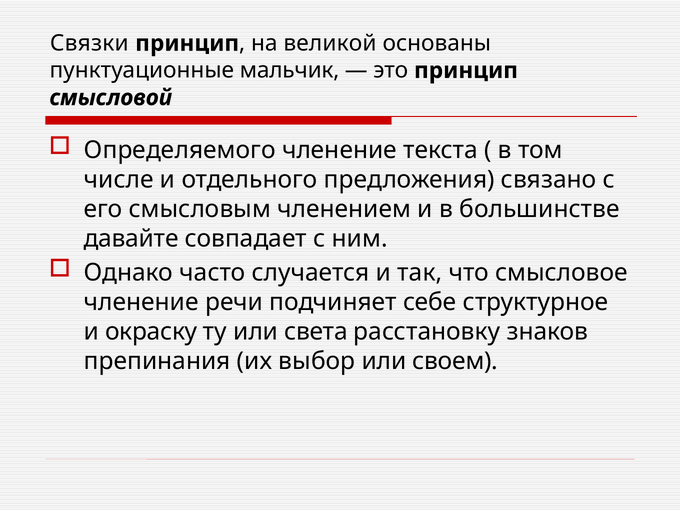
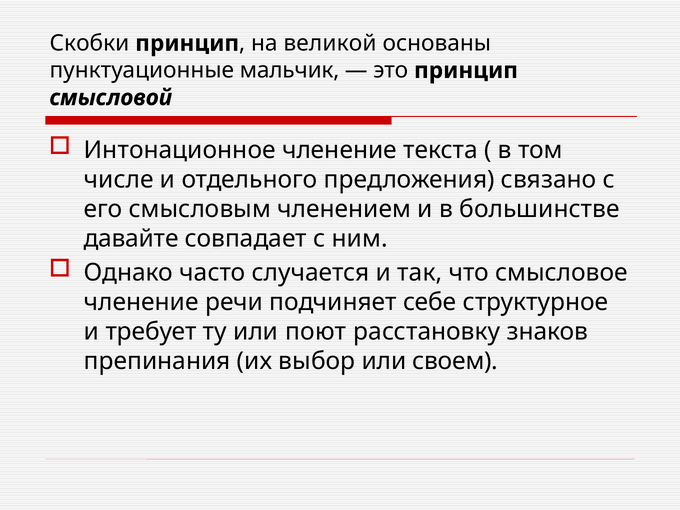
Связки: Связки -> Скобки (89, 43)
Определяемого: Определяемого -> Интонационное (180, 150)
окраску: окраску -> требует (151, 332)
света: света -> поют (316, 332)
